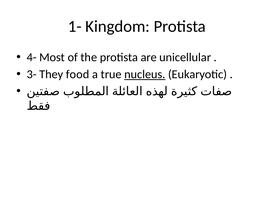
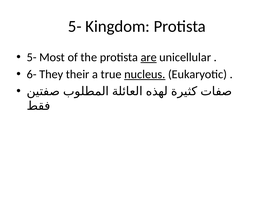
1-: 1- -> 5- (75, 27)
4-: 4- -> 5- (32, 57)
are underline: none -> present (149, 57)
3-: 3- -> 6- (32, 75)
food: food -> their (78, 75)
